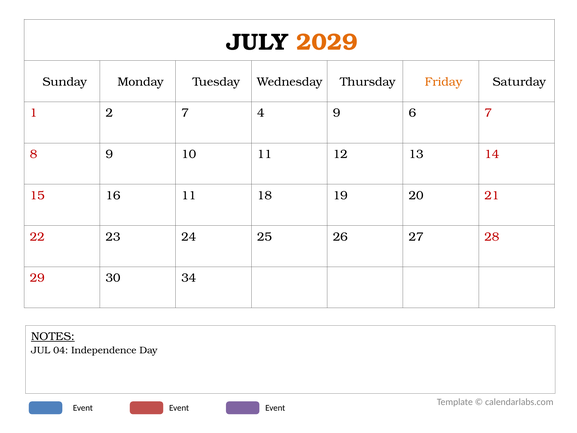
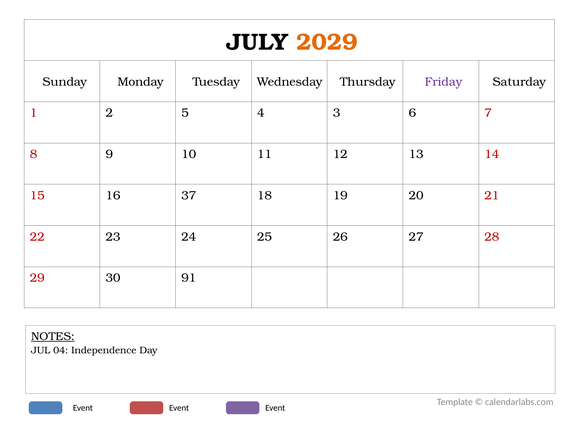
Friday colour: orange -> purple (444, 82)
2 7: 7 -> 5 (185, 113)
4 9: 9 -> 3 (337, 113)
16 11: 11 -> 37 (189, 195)
34: 34 -> 91 (189, 278)
